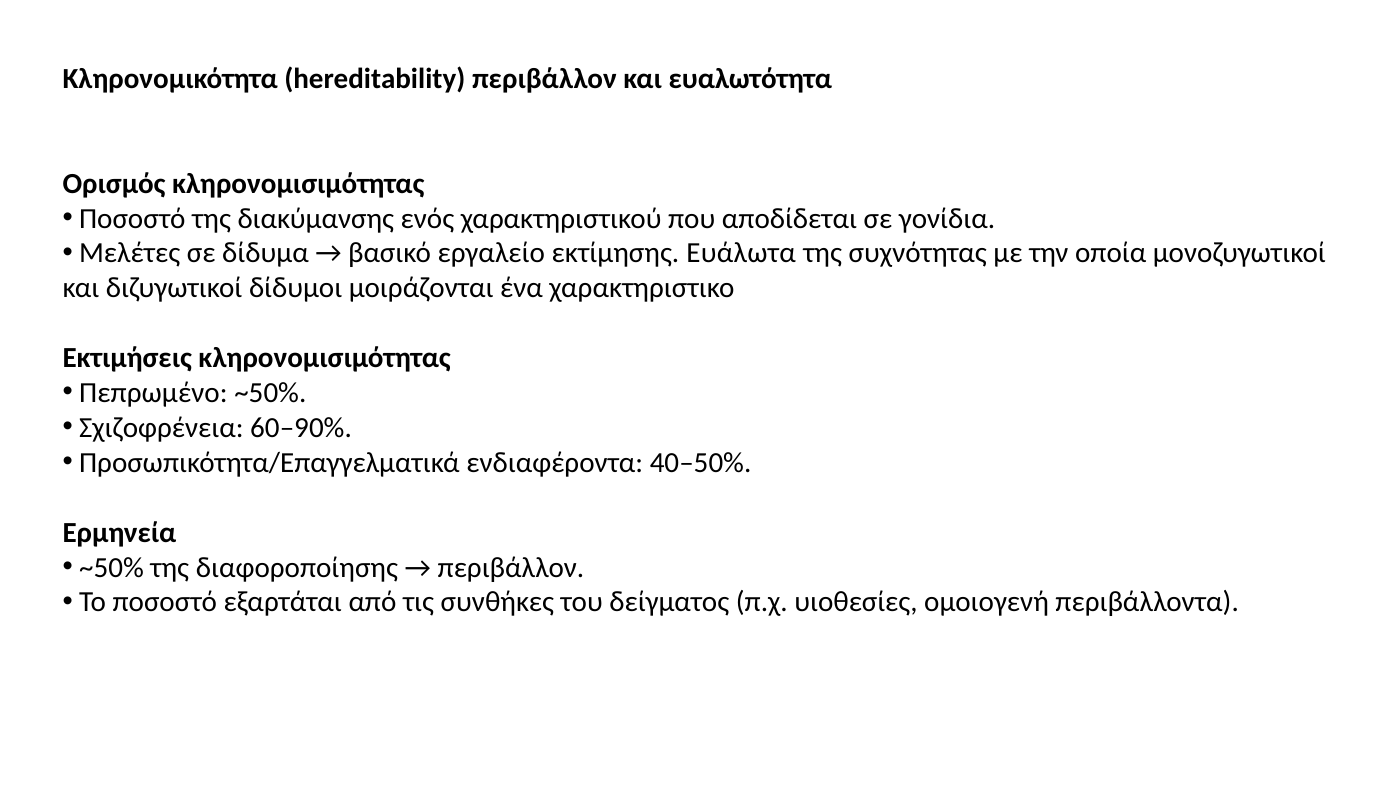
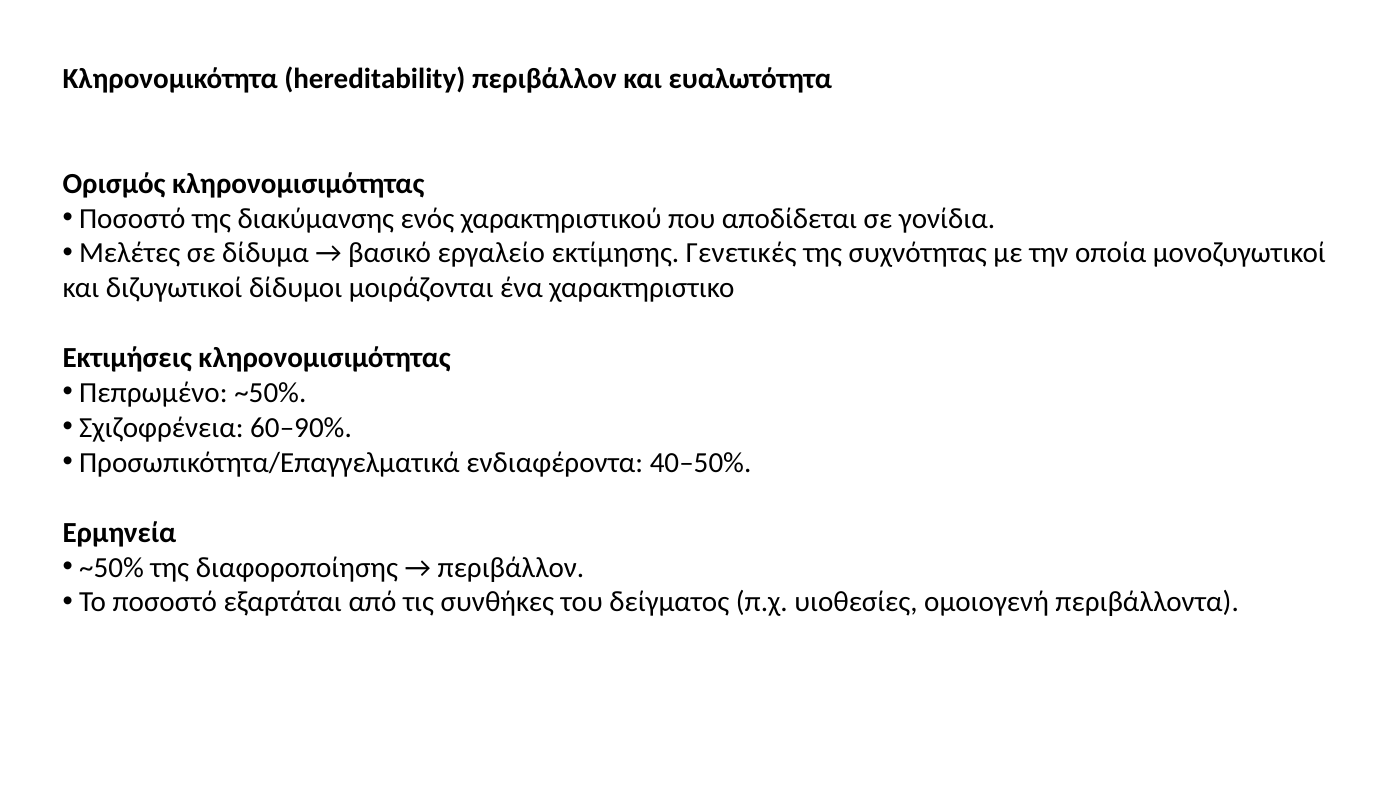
Ευάλωτα: Ευάλωτα -> Γενετικές (741, 253)
